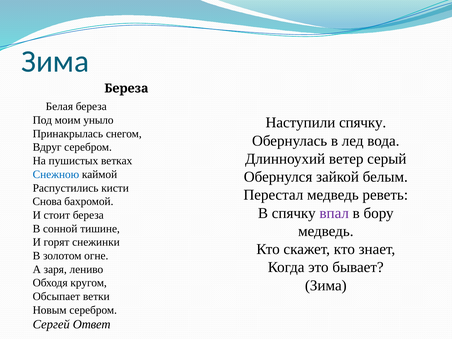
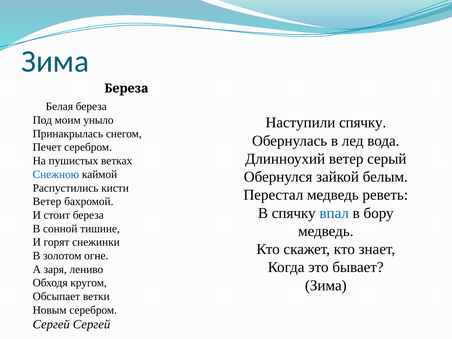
Вдруг: Вдруг -> Печет (47, 147)
Снова: Снова -> Ветер (47, 202)
впал colour: purple -> blue (334, 213)
Сергей Ответ: Ответ -> Сергей (92, 324)
